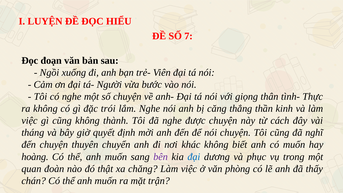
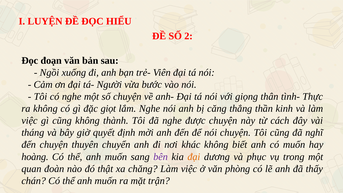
7: 7 -> 2 (188, 36)
trói: trói -> giọt (108, 109)
đại colour: blue -> orange (194, 157)
